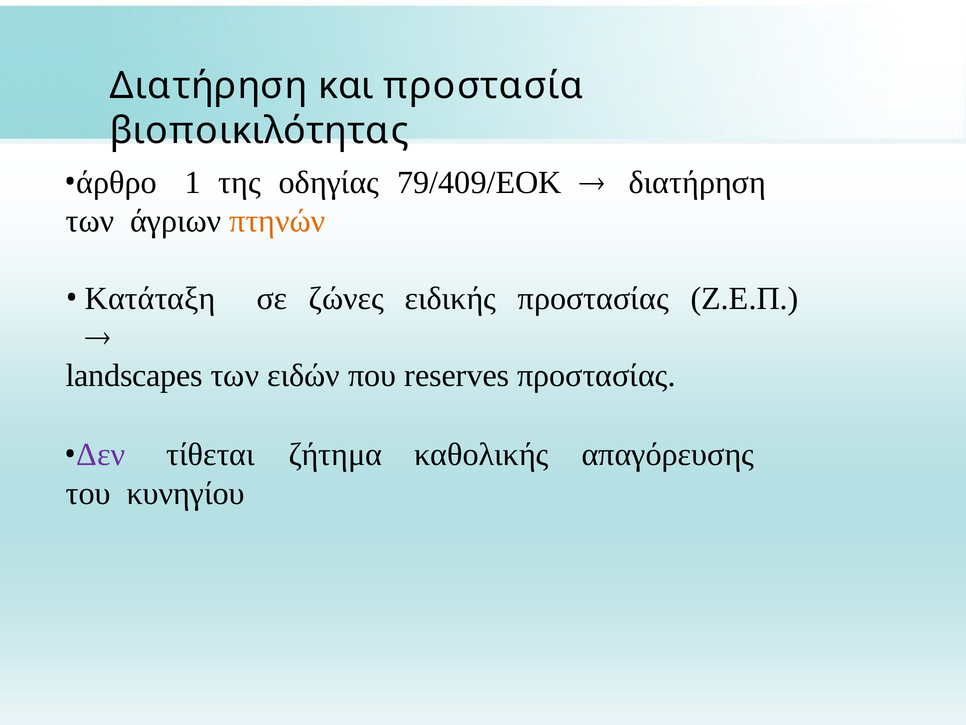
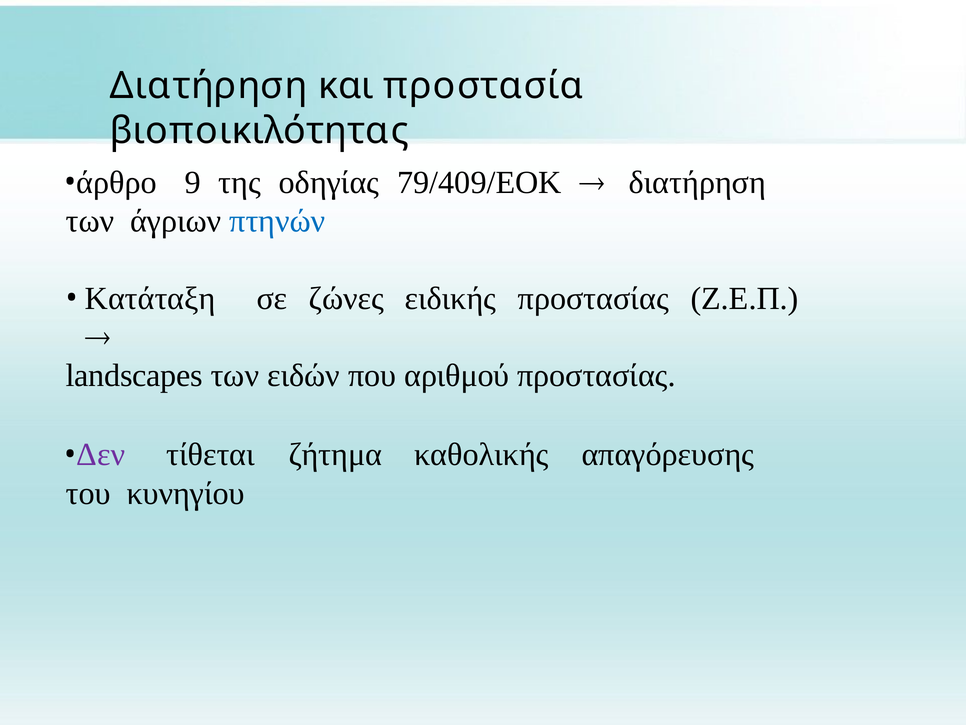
1: 1 -> 9 (193, 182)
πτηνών colour: orange -> blue (277, 221)
reserves: reserves -> αριθμού (457, 376)
